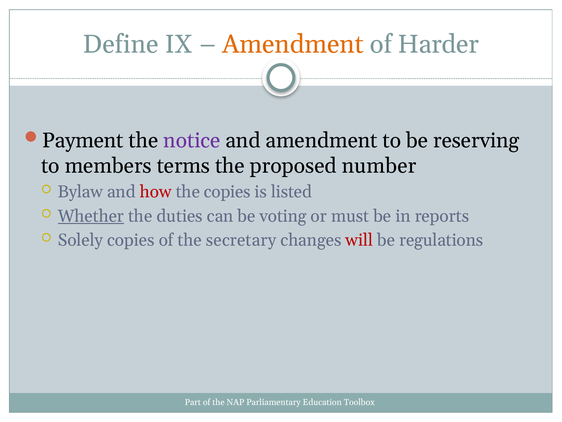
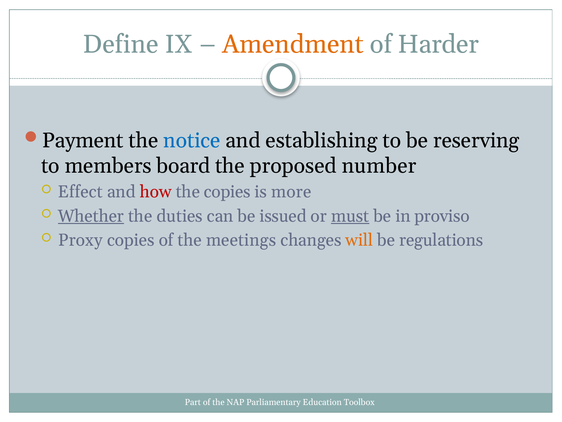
notice colour: purple -> blue (192, 140)
and amendment: amendment -> establishing (322, 140)
terms: terms -> board (183, 166)
Bylaw: Bylaw -> Effect (80, 192)
listed: listed -> more (291, 192)
voting: voting -> issued (283, 216)
must underline: none -> present (350, 216)
reports: reports -> proviso (442, 216)
Solely: Solely -> Proxy (80, 240)
secretary: secretary -> meetings (241, 240)
will colour: red -> orange (359, 240)
